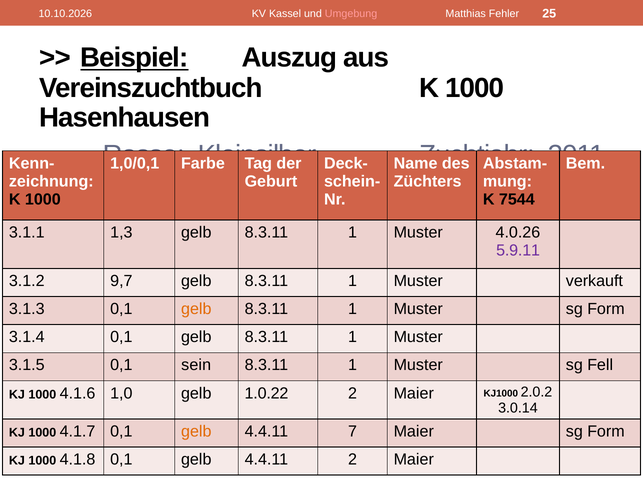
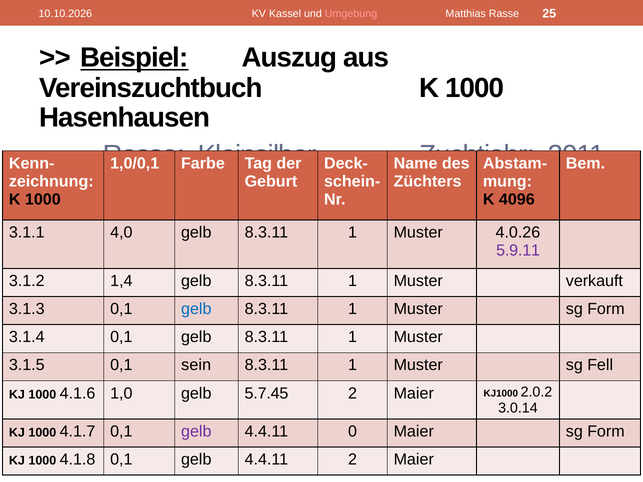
Matthias Fehler: Fehler -> Rasse (504, 14)
7544: 7544 -> 4096 (517, 199)
1,3: 1,3 -> 4,0 (121, 233)
9,7: 9,7 -> 1,4 (121, 281)
gelb colour: orange -> blue (196, 309)
1.0.22: 1.0.22 -> 5.7.45 (267, 393)
gelb colour: orange -> purple (196, 432)
7: 7 -> 0 (352, 432)
